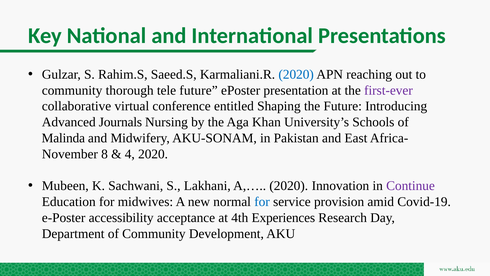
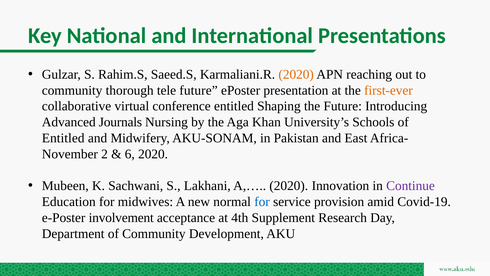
2020 colour: blue -> orange (296, 74)
first-ever colour: purple -> orange (388, 90)
Malinda: Malinda -> Entitled (63, 138)
8: 8 -> 2 (105, 154)
4: 4 -> 6 (130, 154)
accessibility: accessibility -> involvement (121, 218)
Experiences: Experiences -> Supplement (283, 218)
